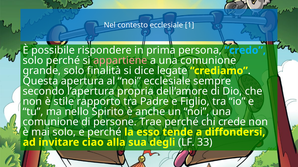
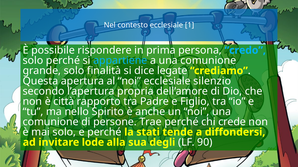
appartiene colour: pink -> light blue (120, 61)
sempre: sempre -> silenzio (212, 81)
stile: stile -> città (64, 102)
esso: esso -> stati (148, 133)
ciao: ciao -> lode (93, 143)
33: 33 -> 90 (205, 143)
